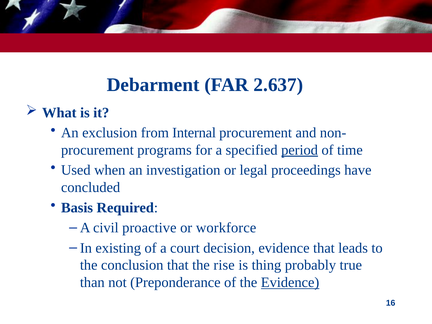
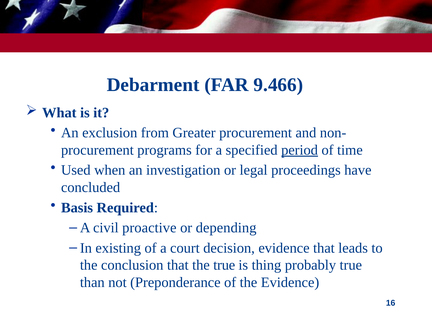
2.637: 2.637 -> 9.466 (278, 85)
Internal: Internal -> Greater (194, 133)
workforce: workforce -> depending (226, 228)
the rise: rise -> true (224, 265)
Evidence underline: present -> none (290, 283)
